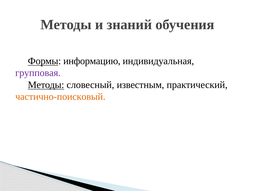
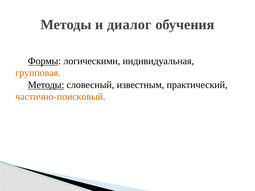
знаний: знаний -> диалог (129, 25)
информацию: информацию -> логическими (92, 61)
групповая colour: purple -> orange (38, 73)
